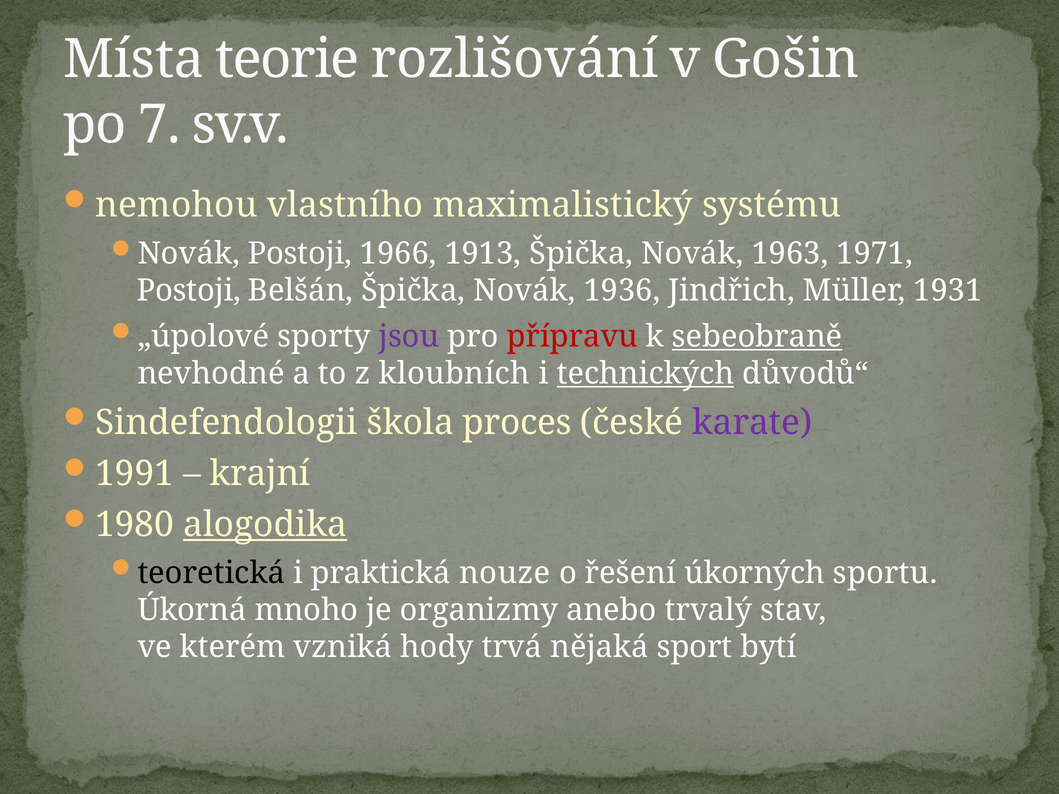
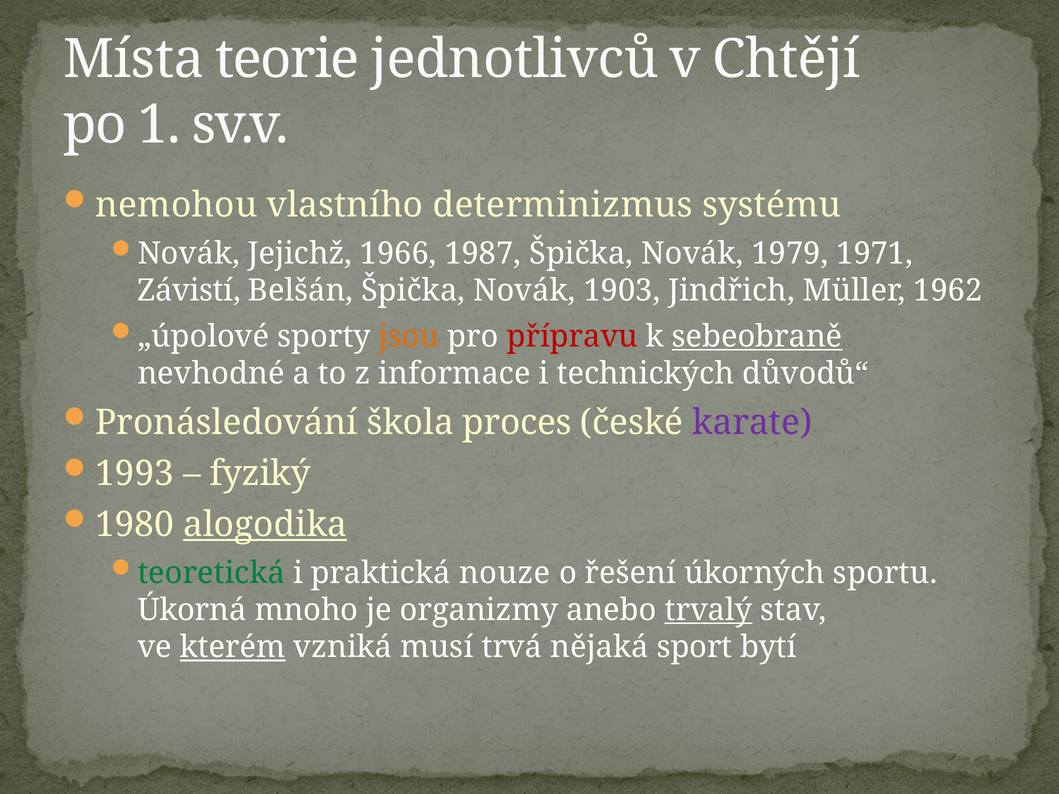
rozlišování: rozlišování -> jednotlivců (515, 59)
Gošin: Gošin -> Chtějí (786, 59)
7: 7 -> 1 (159, 125)
maximalistický: maximalistický -> determinizmus (563, 205)
Novák Postoji: Postoji -> Jejichž (300, 254)
1913: 1913 -> 1987 (483, 254)
1963: 1963 -> 1979 (790, 254)
Postoji: Postoji -> Závistí (189, 291)
1936: 1936 -> 1903 (622, 291)
1931: 1931 -> 1962 (948, 291)
jsou colour: purple -> orange (409, 337)
kloubních: kloubních -> informace (455, 374)
technických underline: present -> none (646, 374)
Sindefendologii: Sindefendologii -> Pronásledování (226, 422)
1991: 1991 -> 1993 (135, 474)
krajní: krajní -> fyziký (260, 474)
teoretická colour: black -> green (211, 573)
trvalý underline: none -> present (709, 610)
kterém underline: none -> present (233, 647)
hody: hody -> musí (437, 647)
